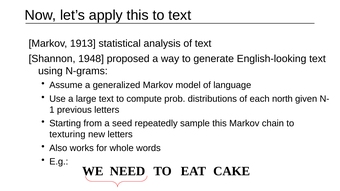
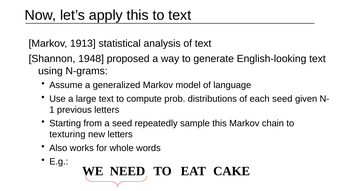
each north: north -> seed (282, 99)
